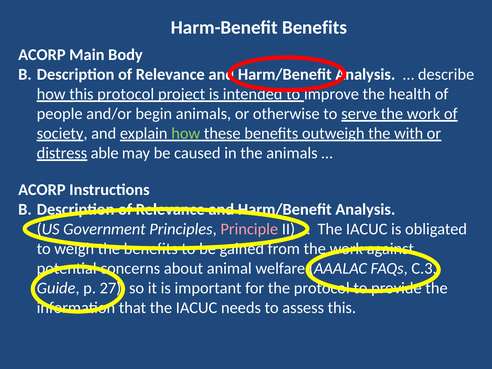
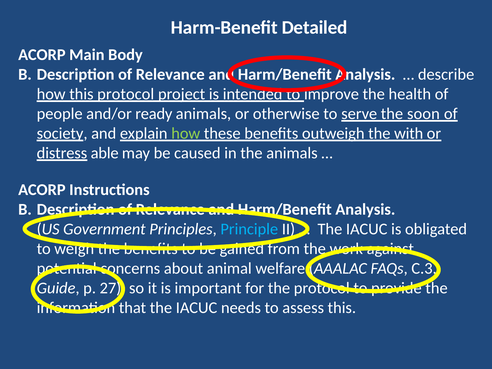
Harm-Benefit Benefits: Benefits -> Detailed (315, 28)
begin: begin -> ready (154, 114)
serve the work: work -> soon (423, 114)
Principle colour: pink -> light blue (249, 229)
